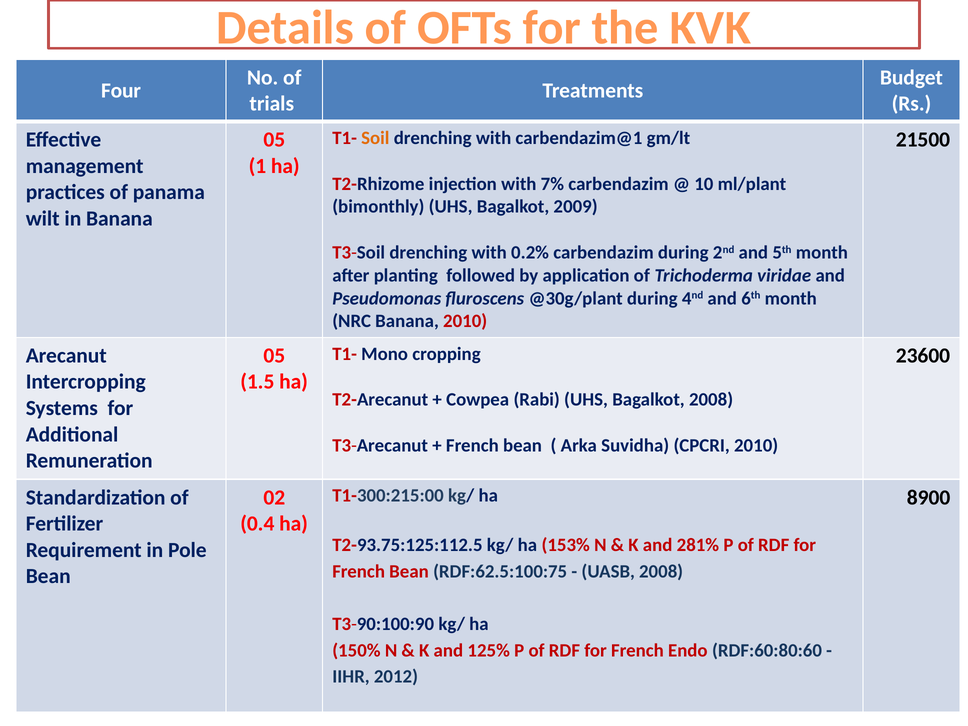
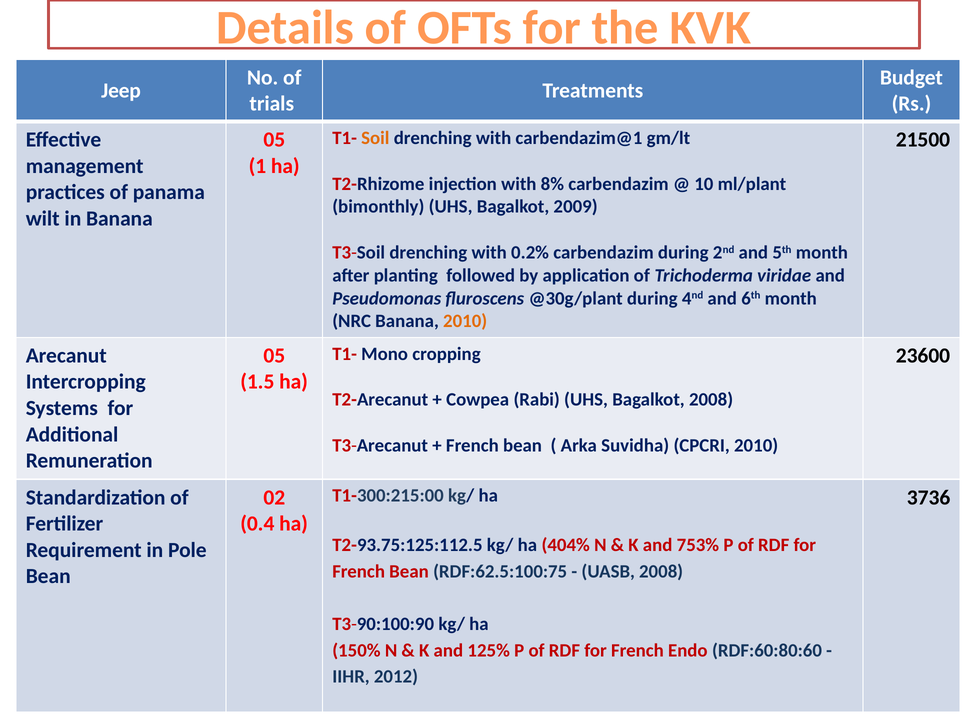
Four: Four -> Jeep (121, 91)
7%: 7% -> 8% (552, 184)
2010 colour: red -> orange (465, 321)
8900: 8900 -> 3736 (929, 497)
153%: 153% -> 404% (566, 545)
281%: 281% -> 753% (698, 545)
